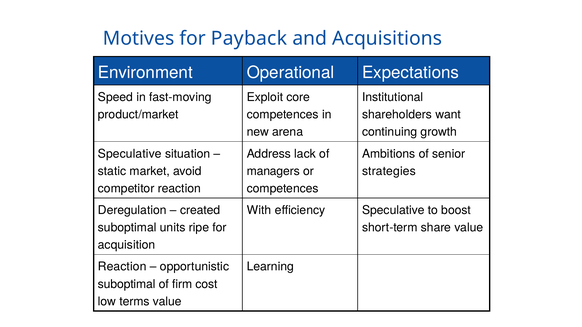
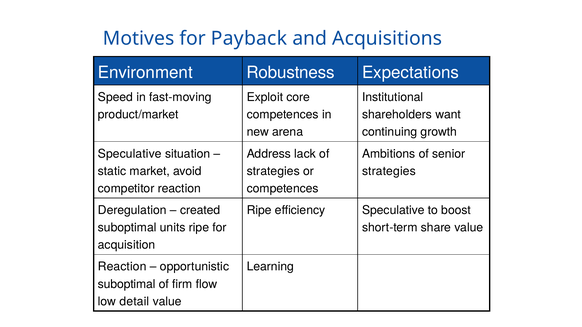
Operational: Operational -> Robustness (291, 73)
managers: managers -> strategies (273, 171)
With: With -> Ripe (259, 210)
cost: cost -> flow (207, 284)
terms: terms -> detail (134, 302)
